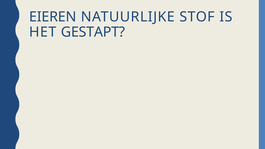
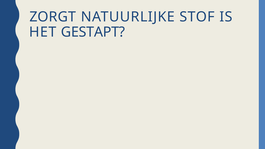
EIEREN: EIEREN -> ZORGT (53, 17)
